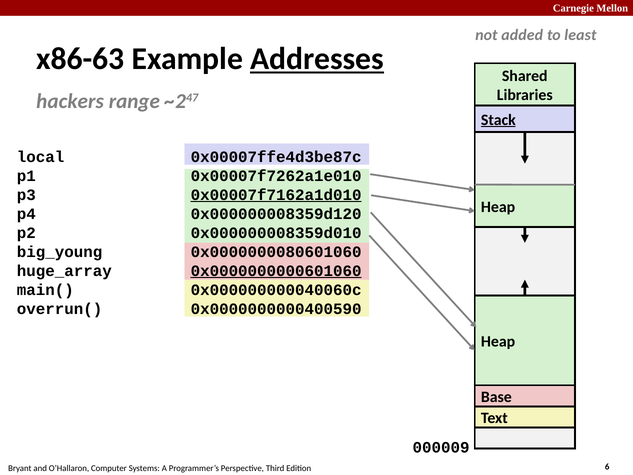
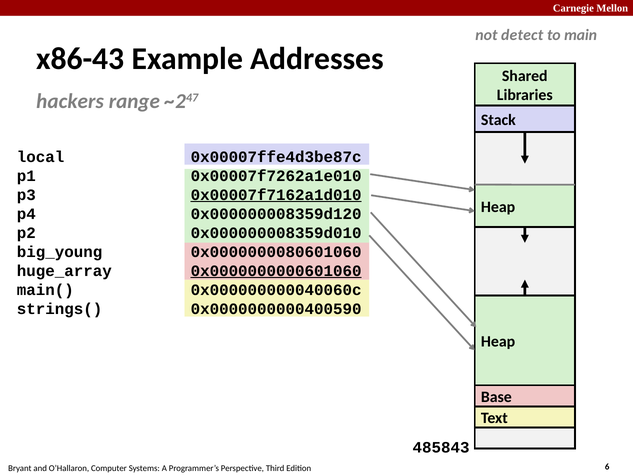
added: added -> detect (522, 35)
least: least -> main (581, 35)
x86-63: x86-63 -> x86-43 (80, 59)
Addresses underline: present -> none (317, 59)
Stack underline: present -> none (498, 120)
overrun(: overrun( -> strings( (60, 309)
000009: 000009 -> 485843 (441, 447)
